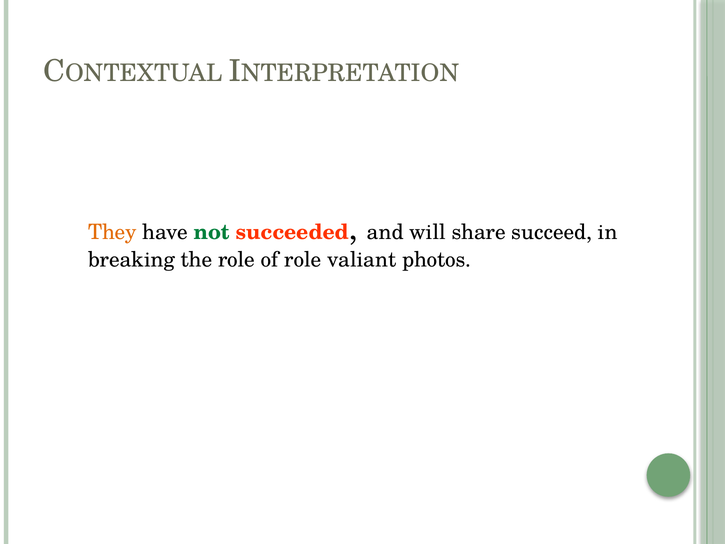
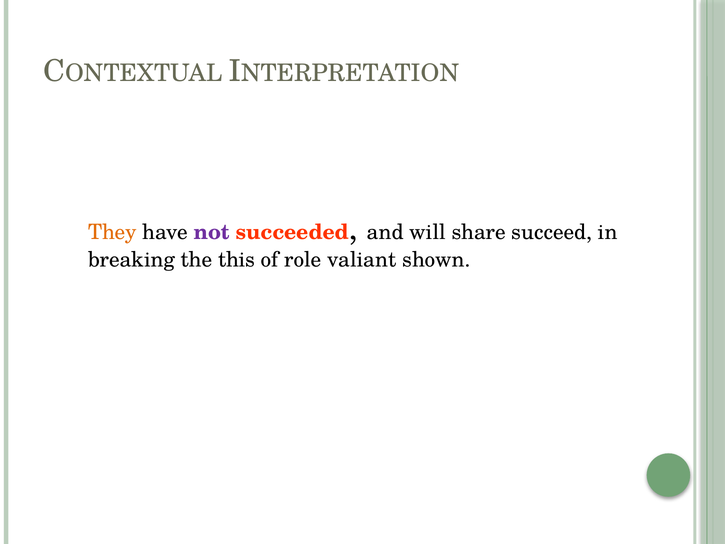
not colour: green -> purple (212, 232)
the role: role -> this (237, 260)
photos: photos -> shown (436, 260)
